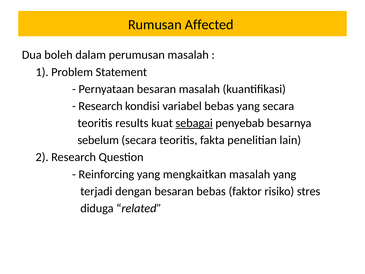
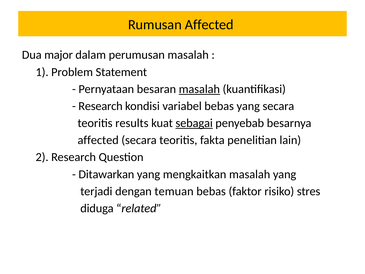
boleh: boleh -> major (59, 55)
masalah underline: none -> present (199, 89)
sebelum: sebelum -> affected (98, 140)
Reinforcing: Reinforcing -> Ditawarkan (106, 174)
dengan besaran: besaran -> temuan (174, 191)
